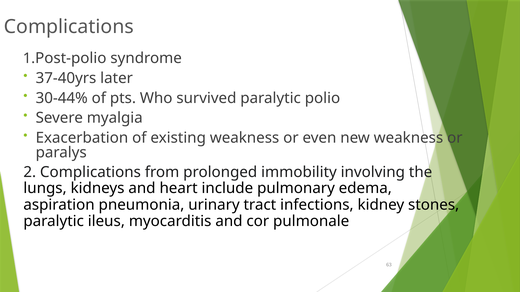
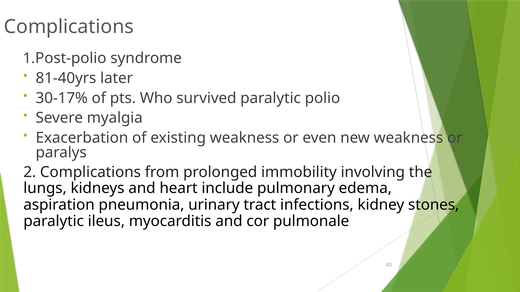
37-40yrs: 37-40yrs -> 81-40yrs (66, 78)
30-44%: 30-44% -> 30-17% (62, 98)
